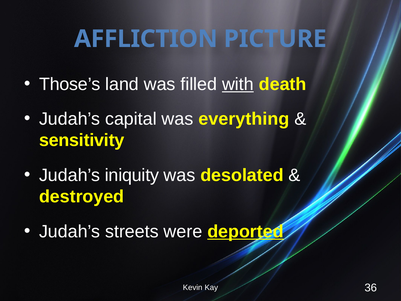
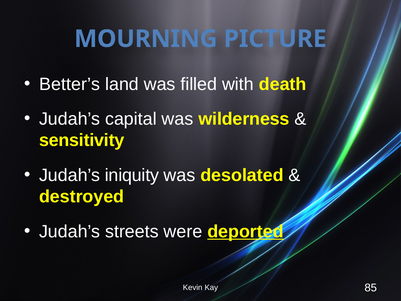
AFFLICTION: AFFLICTION -> MOURNING (146, 39)
Those’s: Those’s -> Better’s (70, 84)
with underline: present -> none (238, 84)
everything: everything -> wilderness (244, 119)
36: 36 -> 85 (371, 288)
